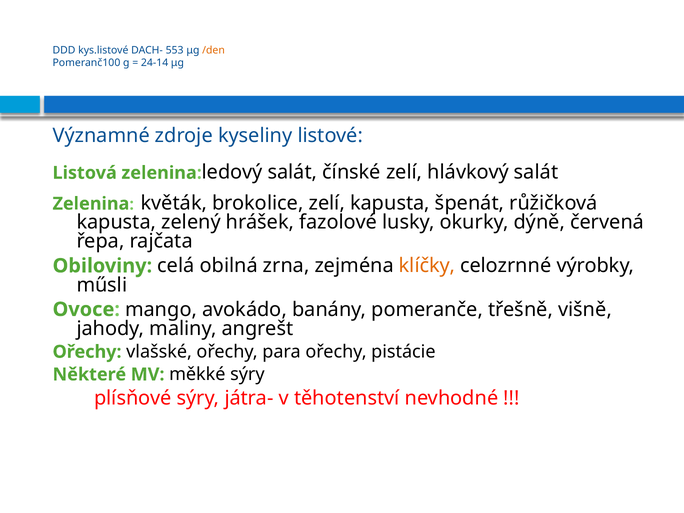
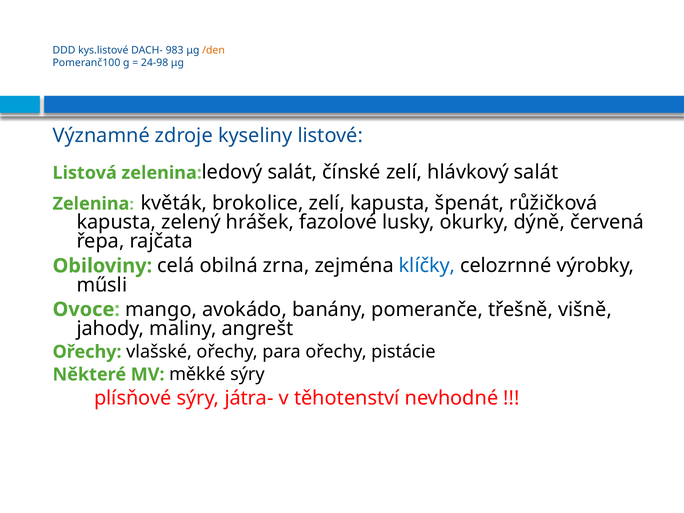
553: 553 -> 983 (175, 50)
24-14: 24-14 -> 24-98 (155, 63)
klíčky colour: orange -> blue (427, 266)
